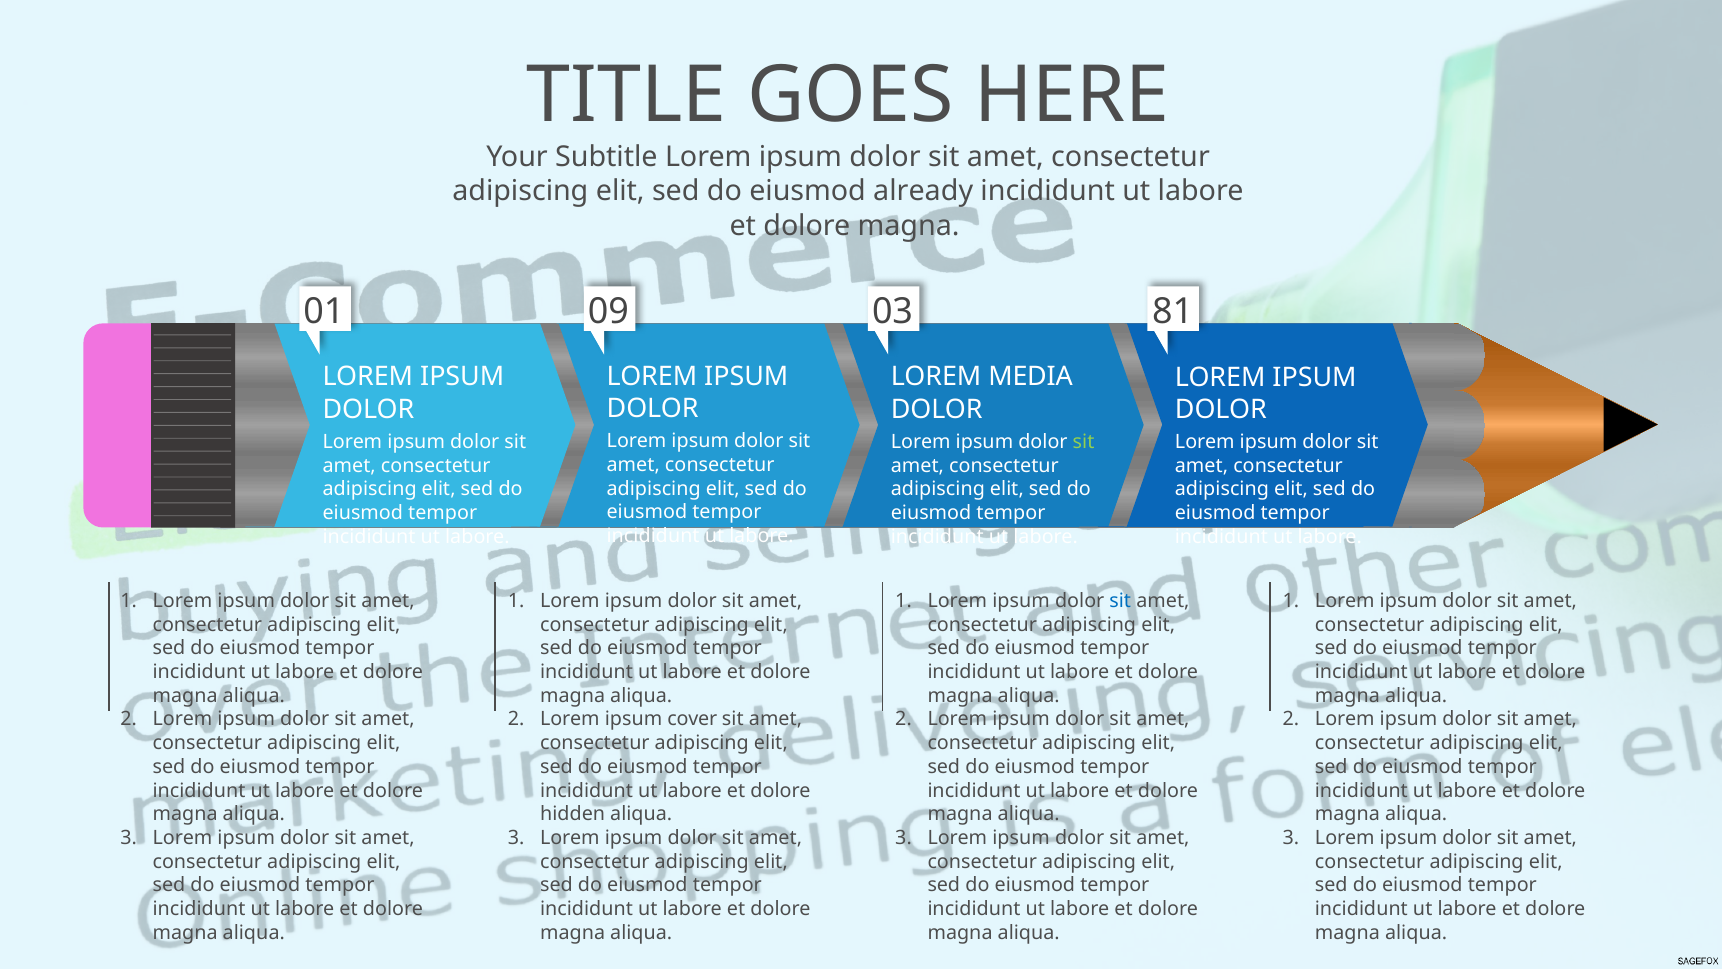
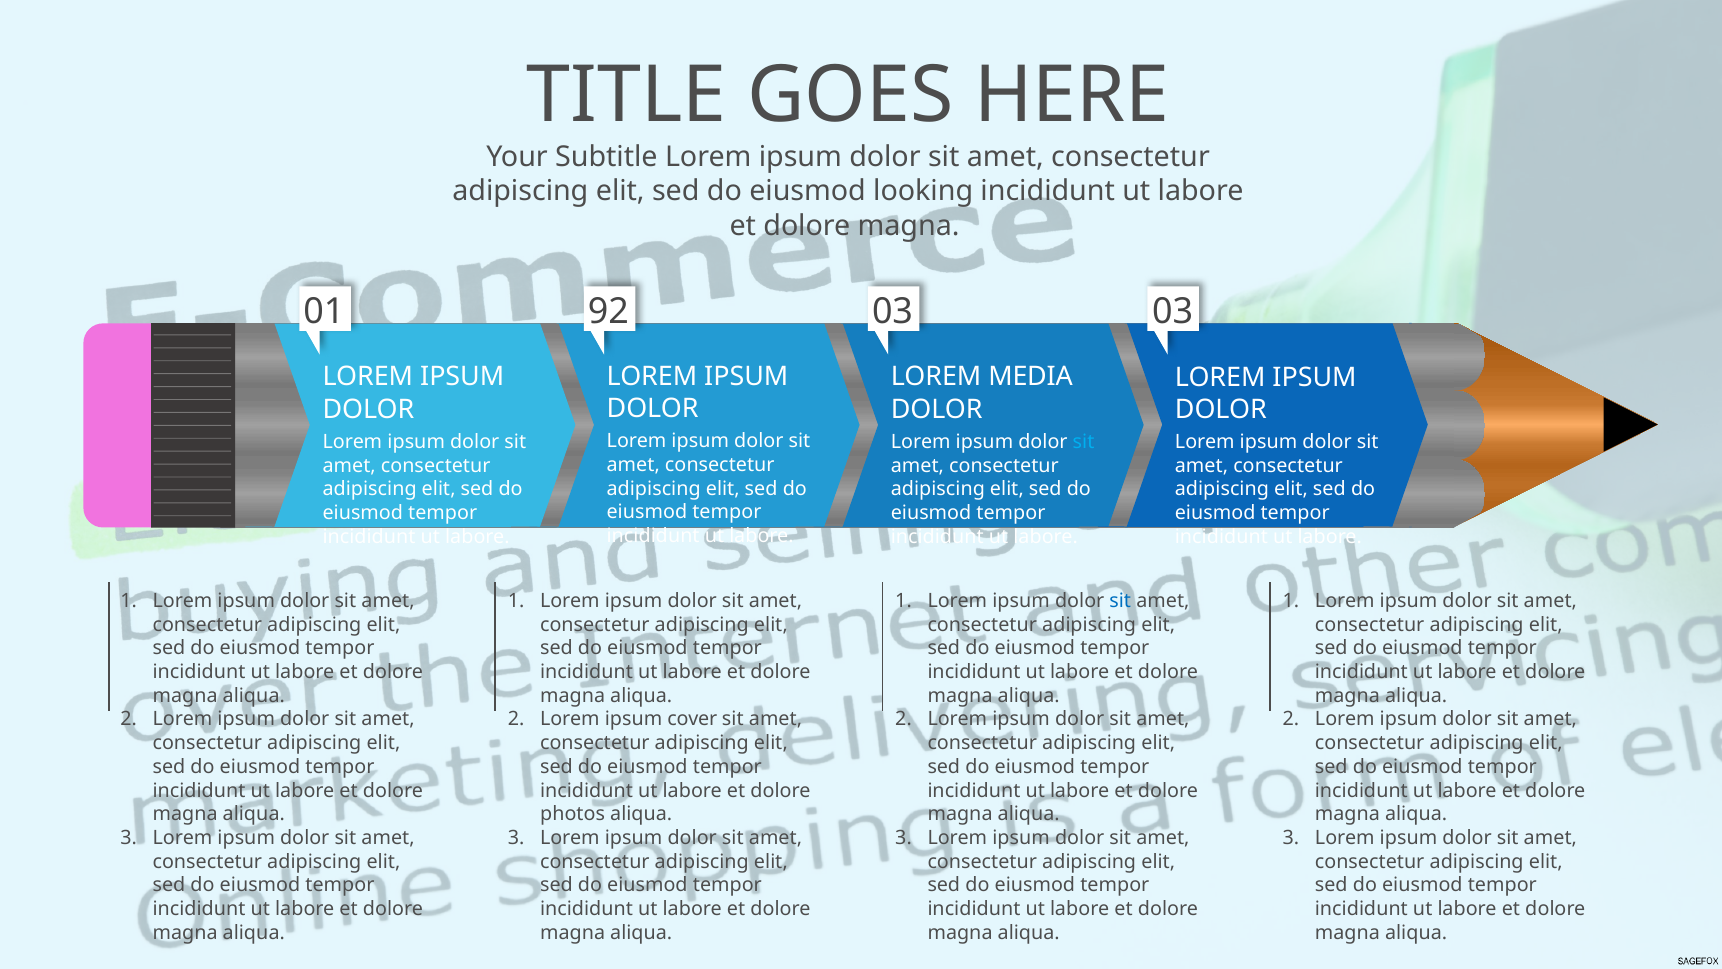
already: already -> looking (923, 191)
09: 09 -> 92 (608, 312)
03 81: 81 -> 03 (1173, 312)
sit colour: light green -> light blue (1084, 442)
hidden: hidden -> photos (573, 814)
